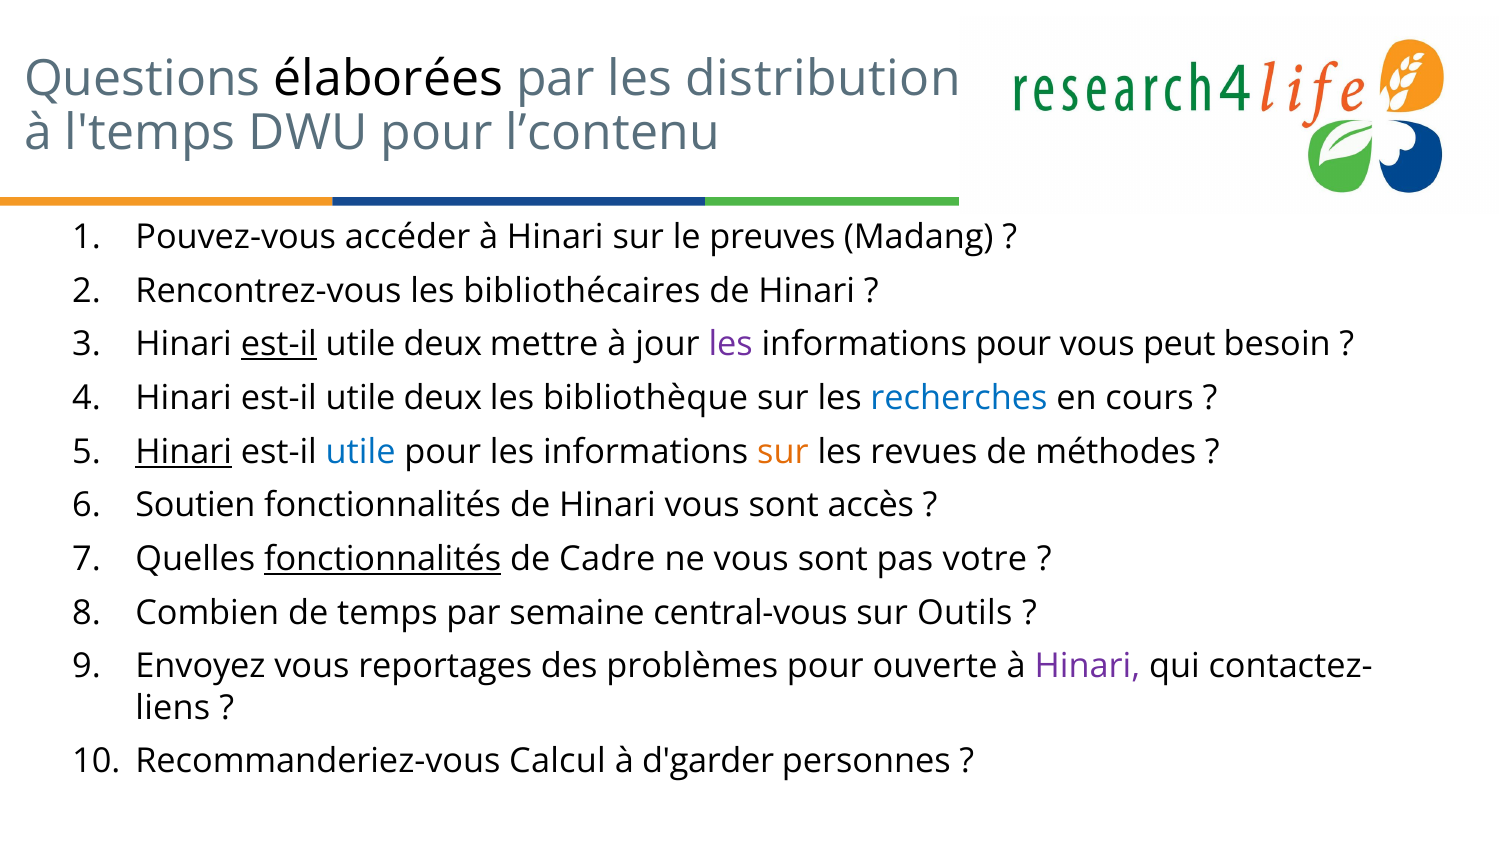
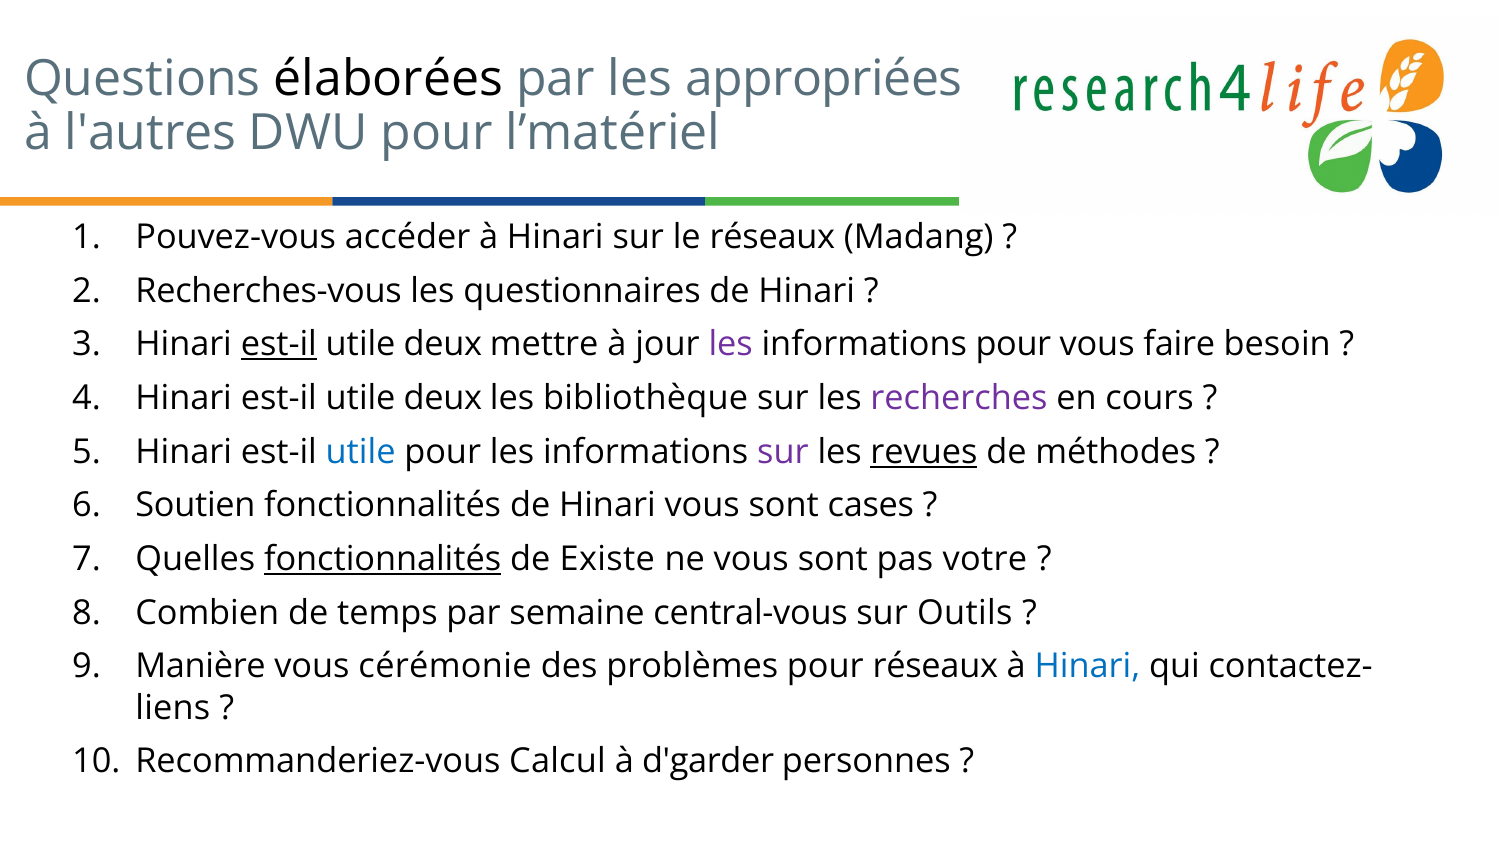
distribution: distribution -> appropriées (824, 79)
l'temps: l'temps -> l'autres (150, 133)
l’contenu: l’contenu -> l’matériel (613, 133)
le preuves: preuves -> réseaux (772, 237)
Rencontrez-vous: Rencontrez-vous -> Recherches-vous (269, 291)
bibliothécaires: bibliothécaires -> questionnaires (582, 291)
peut: peut -> faire (1179, 345)
recherches colour: blue -> purple (959, 398)
Hinari underline: present -> none (184, 452)
sur colour: orange -> purple (783, 452)
revues underline: none -> present (924, 452)
accès: accès -> cases (871, 506)
Cadre: Cadre -> Existe (607, 559)
Envoyez: Envoyez -> Manière (201, 667)
reportages: reportages -> cérémonie (445, 667)
pour ouverte: ouverte -> réseaux (935, 667)
Hinari colour: purple -> blue (1087, 667)
